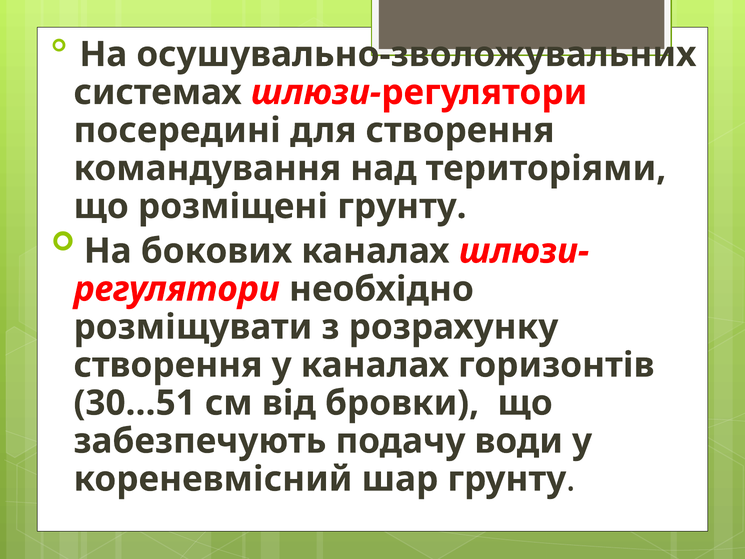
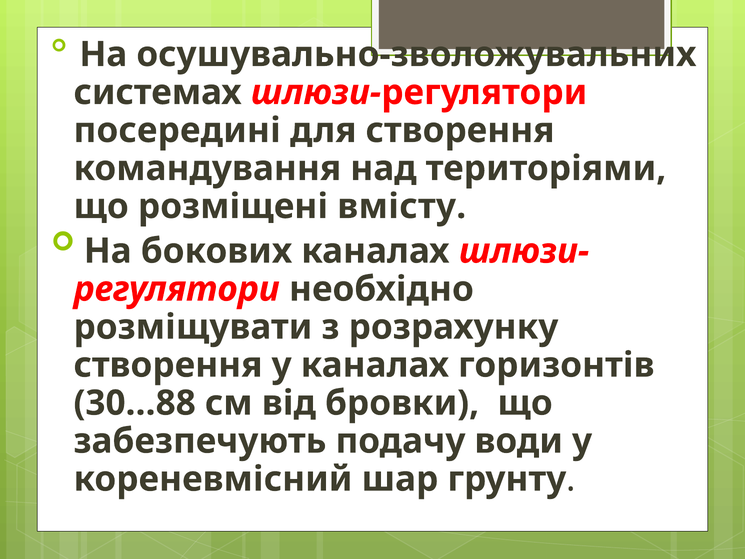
розміщені грунту: грунту -> вмісту (402, 206)
30…51: 30…51 -> 30…88 (135, 403)
